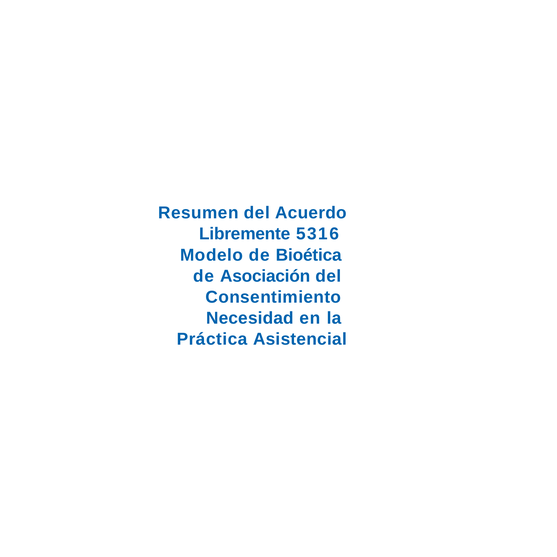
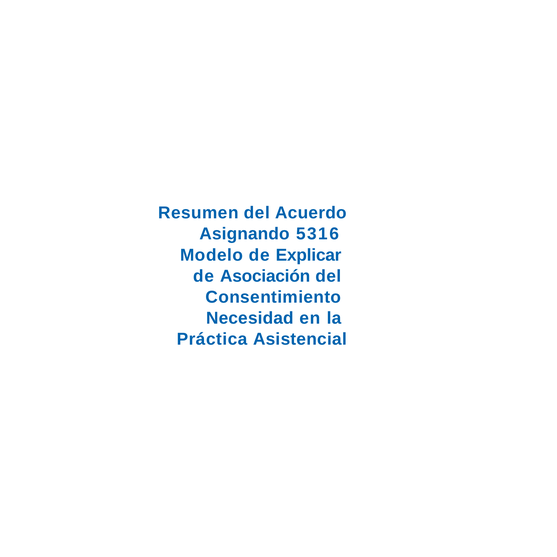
Libremente: Libremente -> Asignando (245, 234)
Bioética: Bioética -> Explicar (309, 255)
